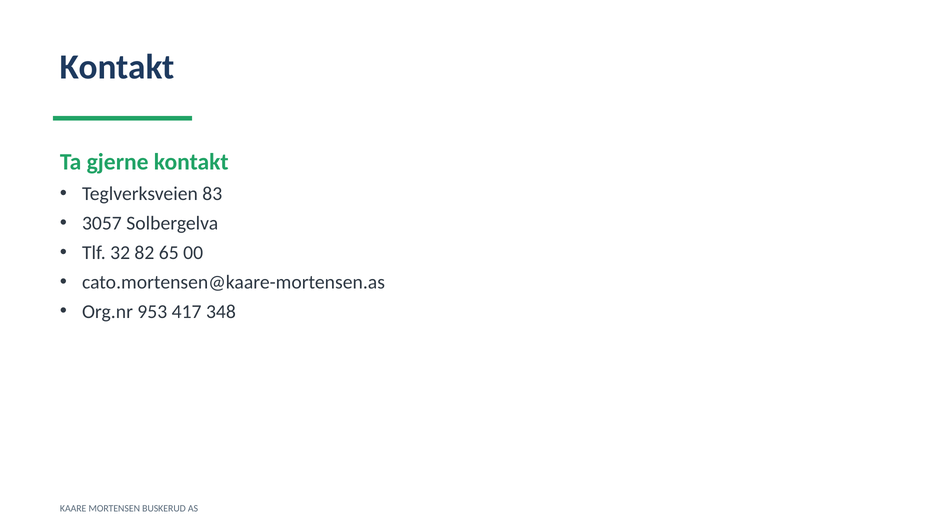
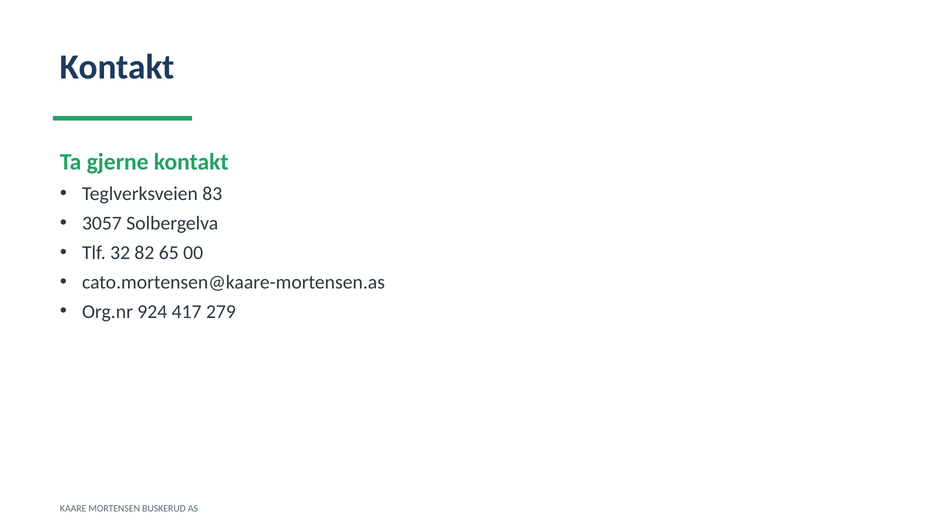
953: 953 -> 924 (152, 312)
348: 348 -> 279 (221, 312)
